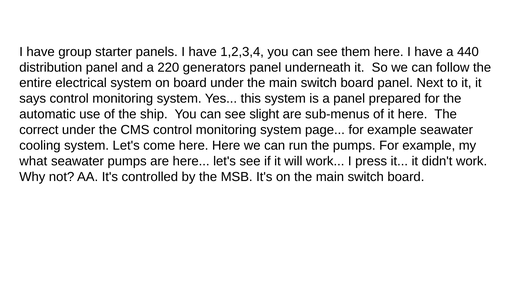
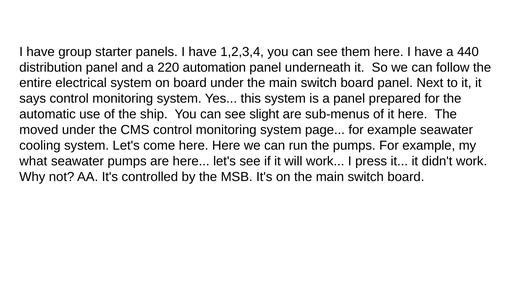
generators: generators -> automation (214, 67)
correct: correct -> moved (39, 130)
